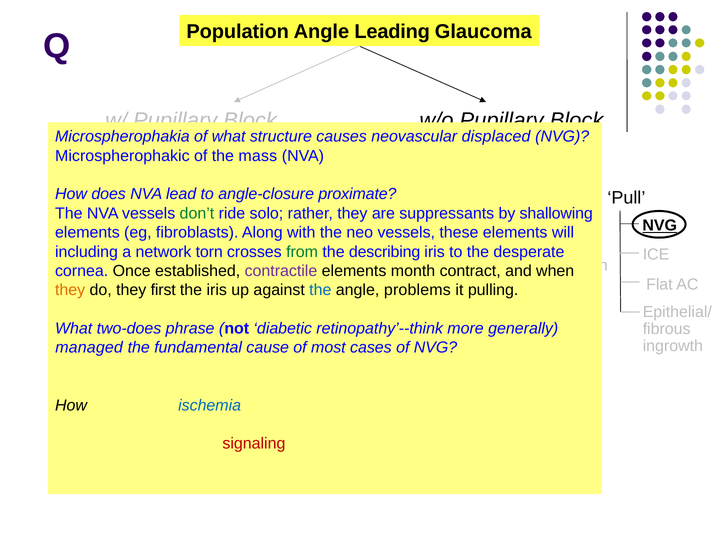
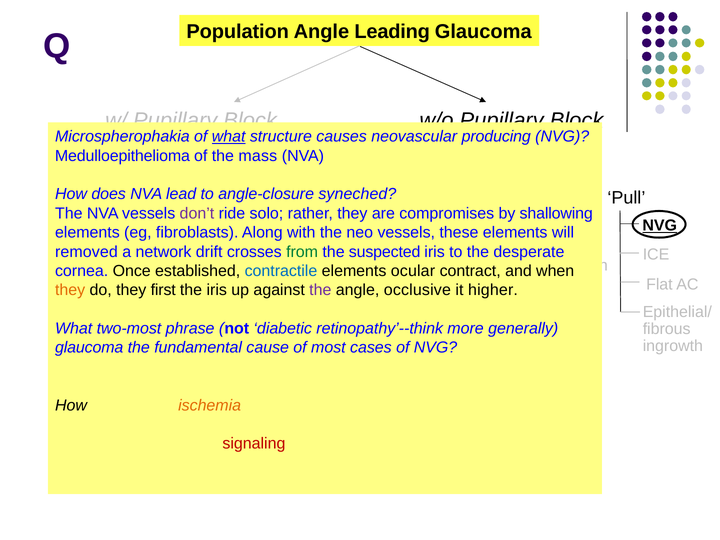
what underline: none -> present (229, 137)
displaced: displaced -> producing (496, 137)
Microspherophakic: Microspherophakic -> Medulloepithelioma (122, 156)
proximate: proximate -> syneched (357, 194)
don’t colour: green -> purple (197, 213)
suppressants: suppressants -> compromises (447, 213)
including: including -> removed (86, 252)
torn: torn -> drift (209, 252)
describing: describing -> suspected (385, 252)
contractile colour: purple -> blue (281, 271)
month: month -> ocular (413, 271)
the colour: blue -> purple (320, 290)
problems: problems -> occlusive (417, 290)
pulling: pulling -> higher (493, 290)
two-does: two-does -> two-most (129, 329)
managed: managed -> glaucoma (89, 348)
ischemia colour: blue -> orange (210, 405)
